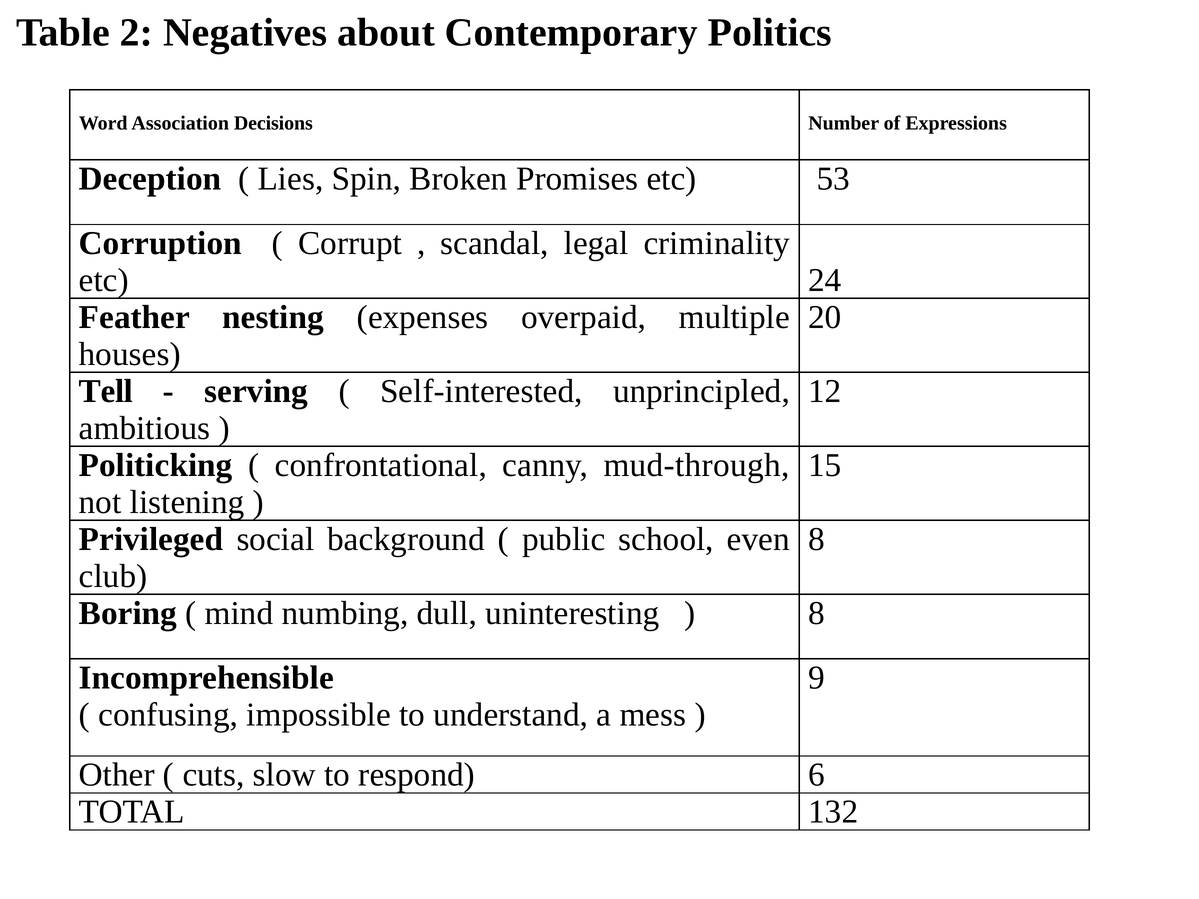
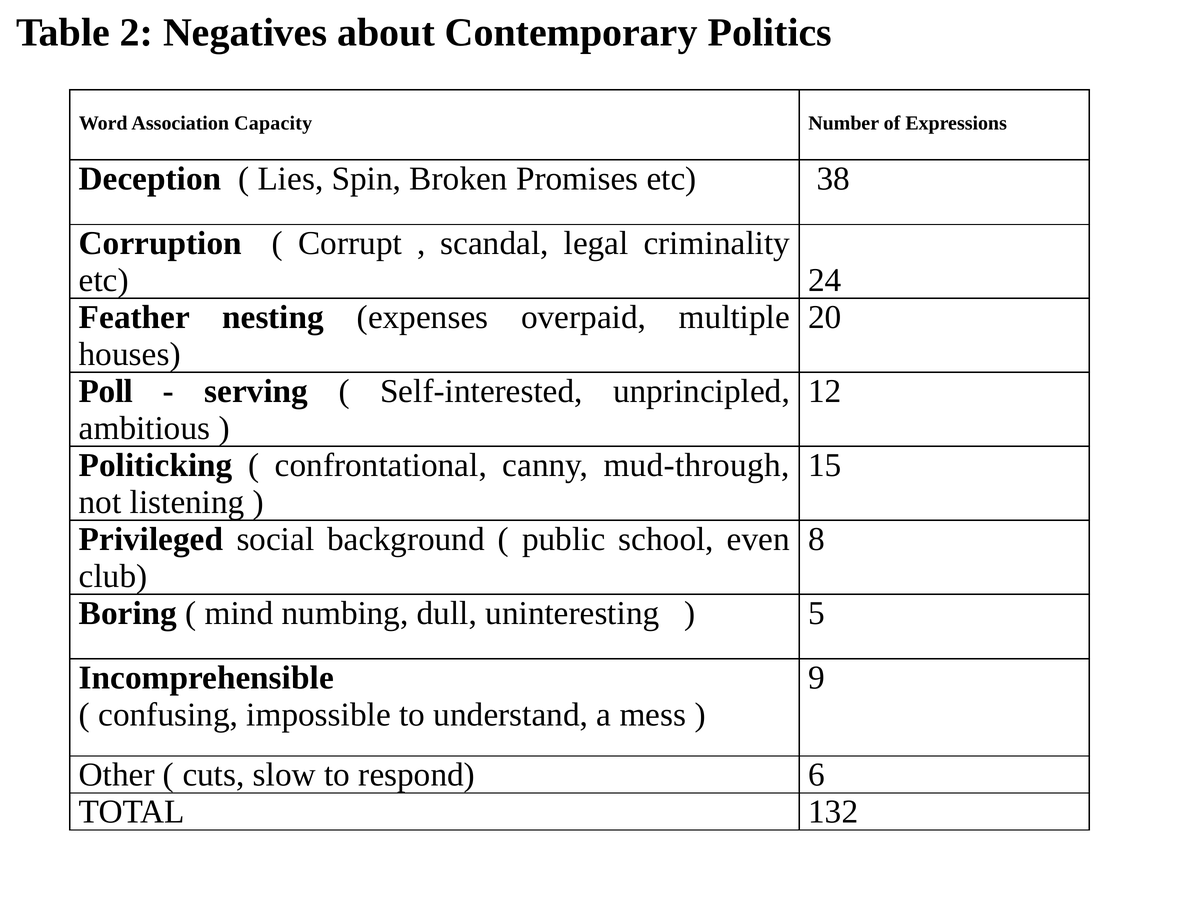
Decisions: Decisions -> Capacity (273, 123)
53: 53 -> 38 (833, 179)
Tell: Tell -> Poll (106, 391)
8: 8 -> 5 (817, 613)
